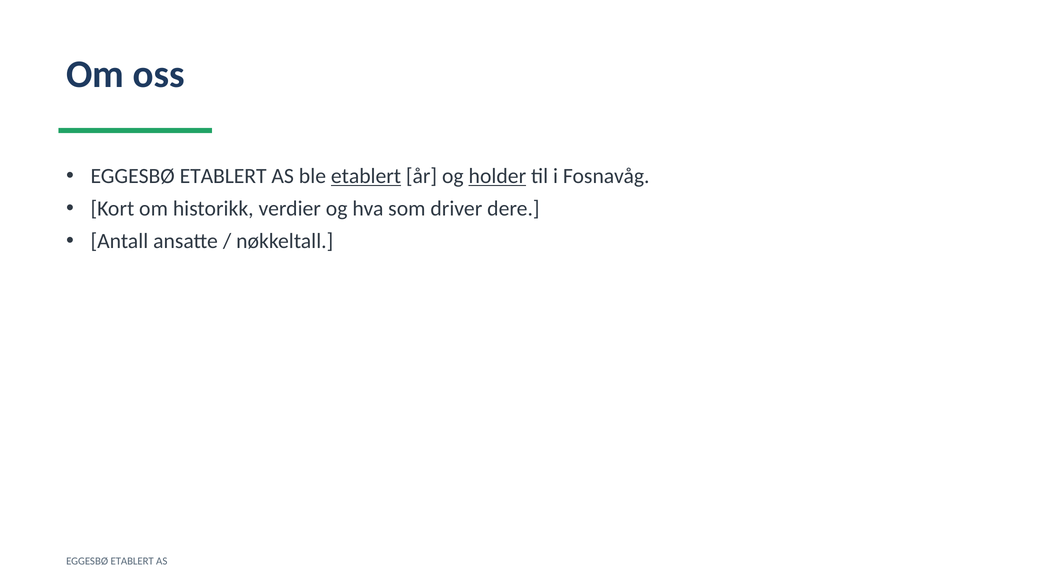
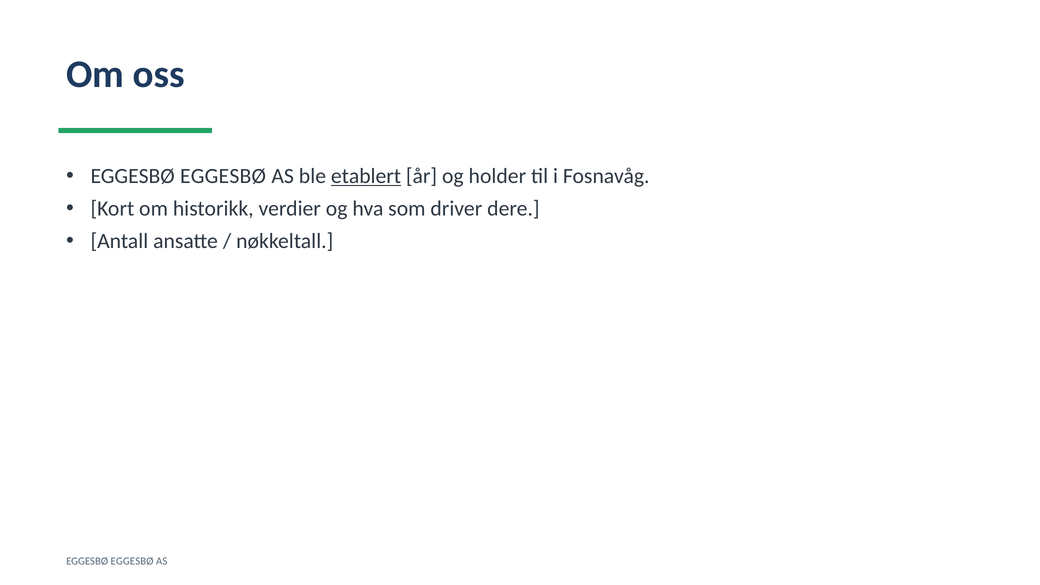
ETABLERT: ETABLERT -> EGGESBØ (223, 176)
holder underline: present -> none (497, 176)
ETABLERT: ETABLERT -> EGGESBØ (132, 561)
